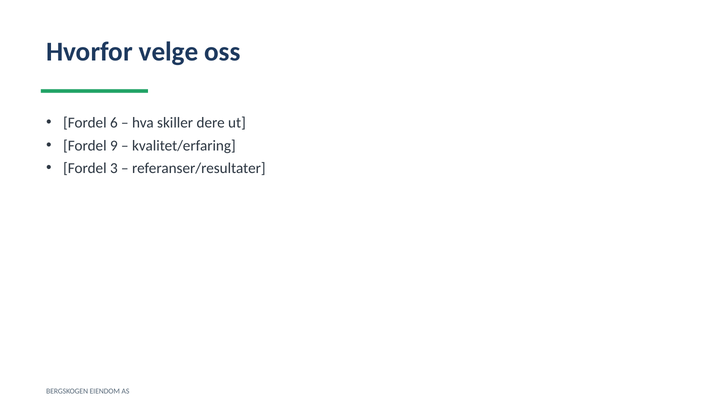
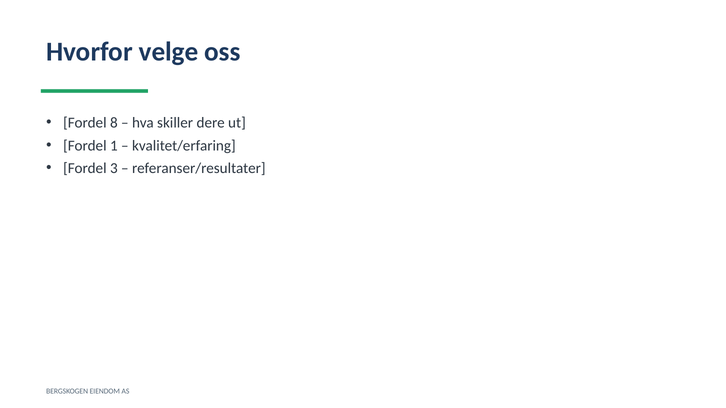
6: 6 -> 8 (114, 123)
9: 9 -> 1 (114, 146)
